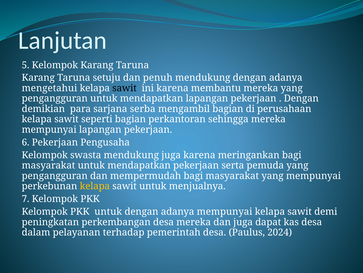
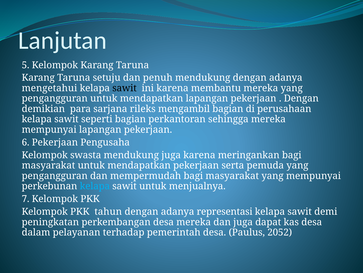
serba: serba -> rileks (143, 109)
kelapa colour: yellow -> light blue (95, 186)
PKK untuk: untuk -> tahun (108, 211)
adanya mempunyai: mempunyai -> representasi (225, 211)
2024: 2024 -> 2052 (280, 232)
